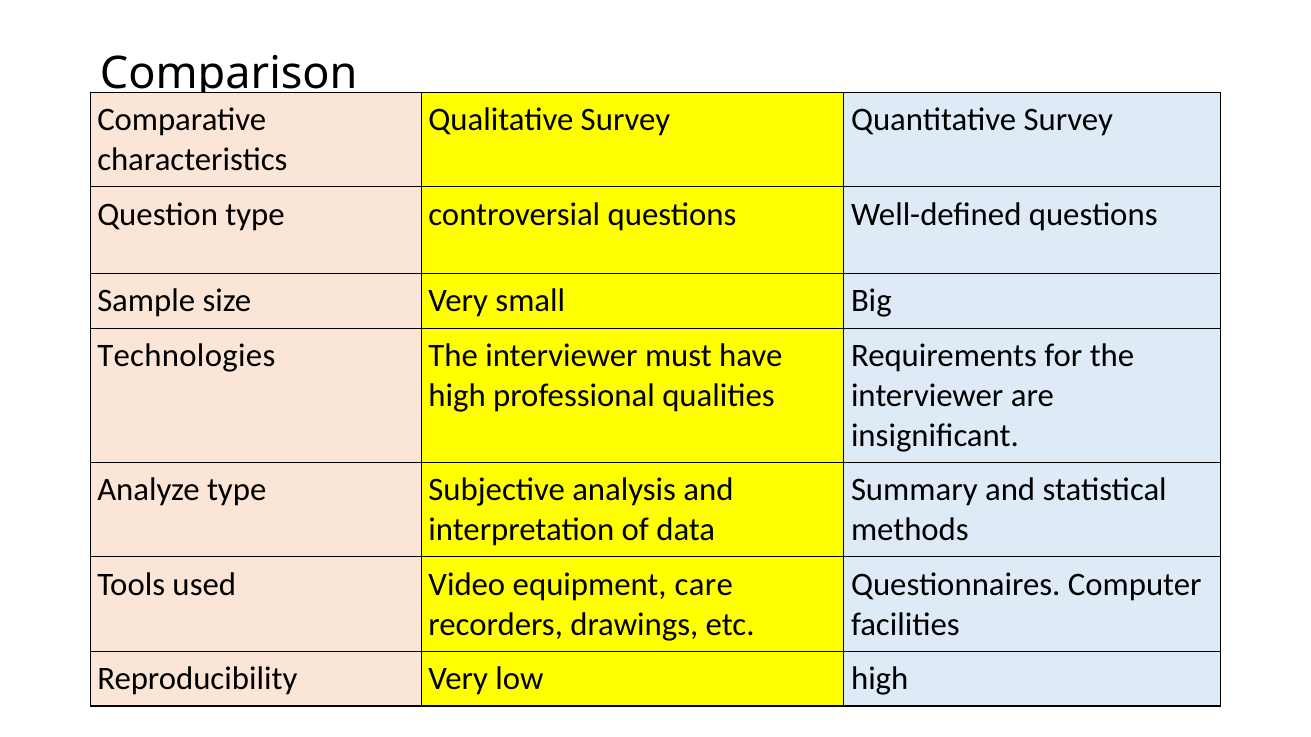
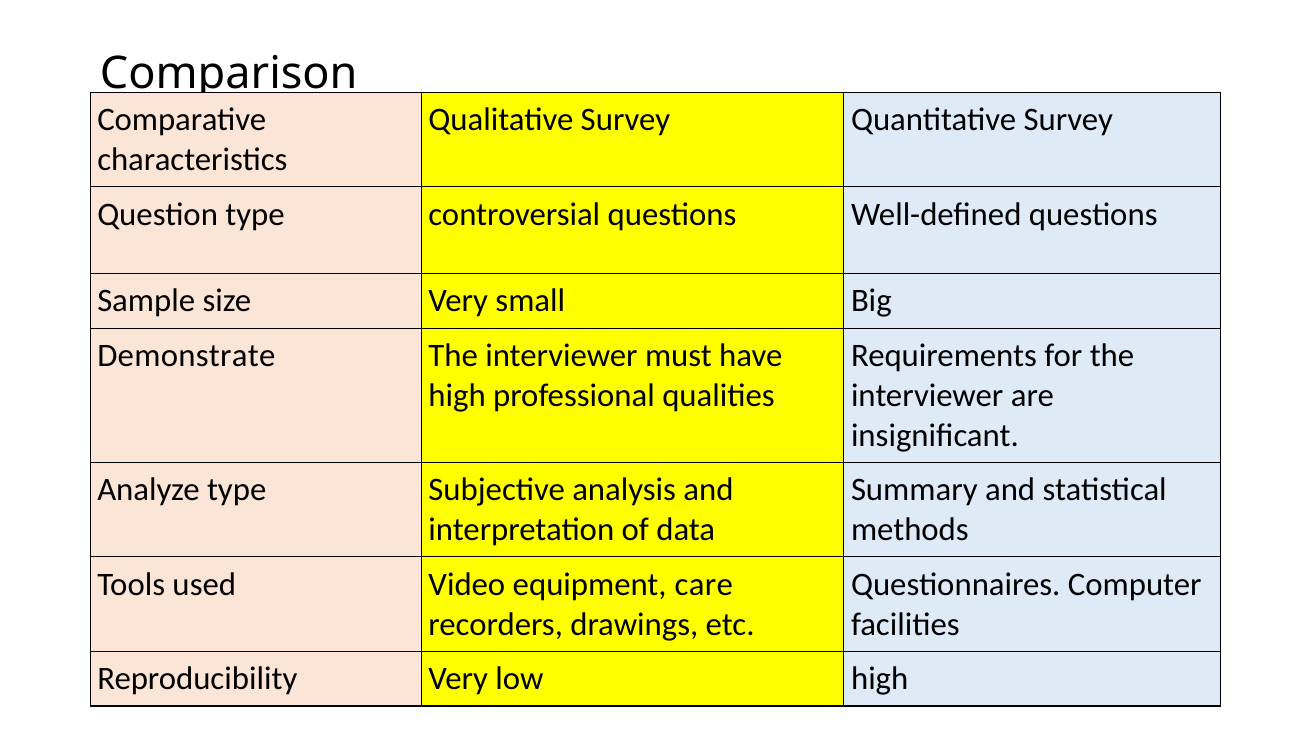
Technologies: Technologies -> Demonstrate (186, 356)
